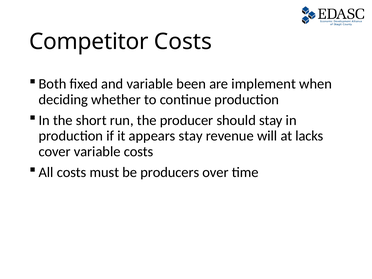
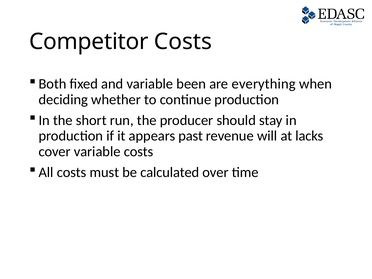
implement: implement -> everything (264, 84)
appears stay: stay -> past (191, 136)
producers: producers -> calculated (170, 172)
